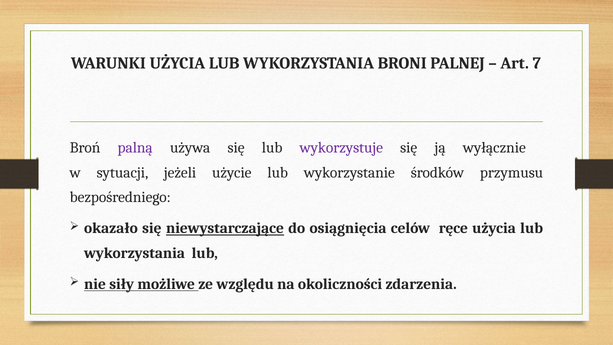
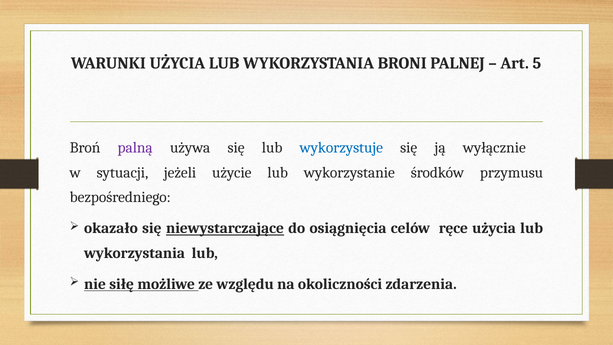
7: 7 -> 5 (537, 63)
wykorzystuje colour: purple -> blue (341, 148)
siły: siły -> siłę (122, 284)
